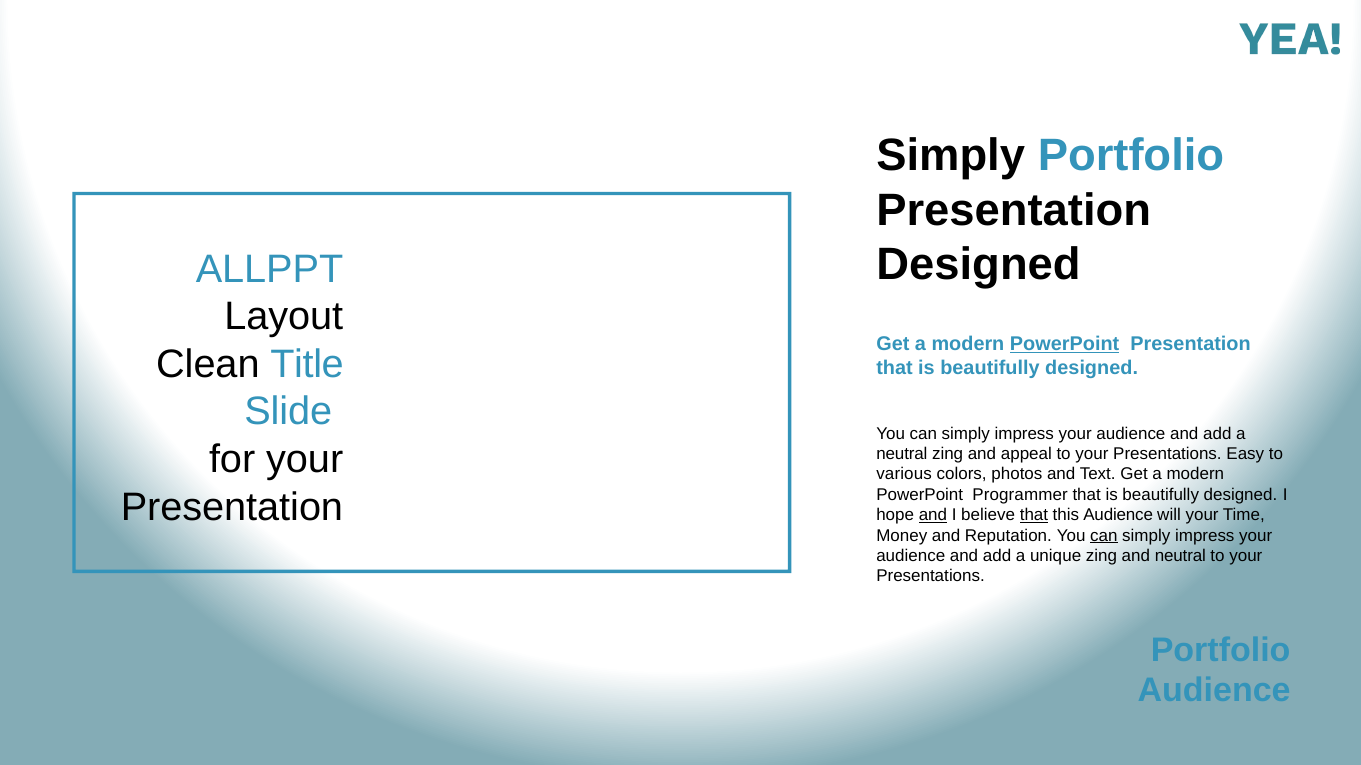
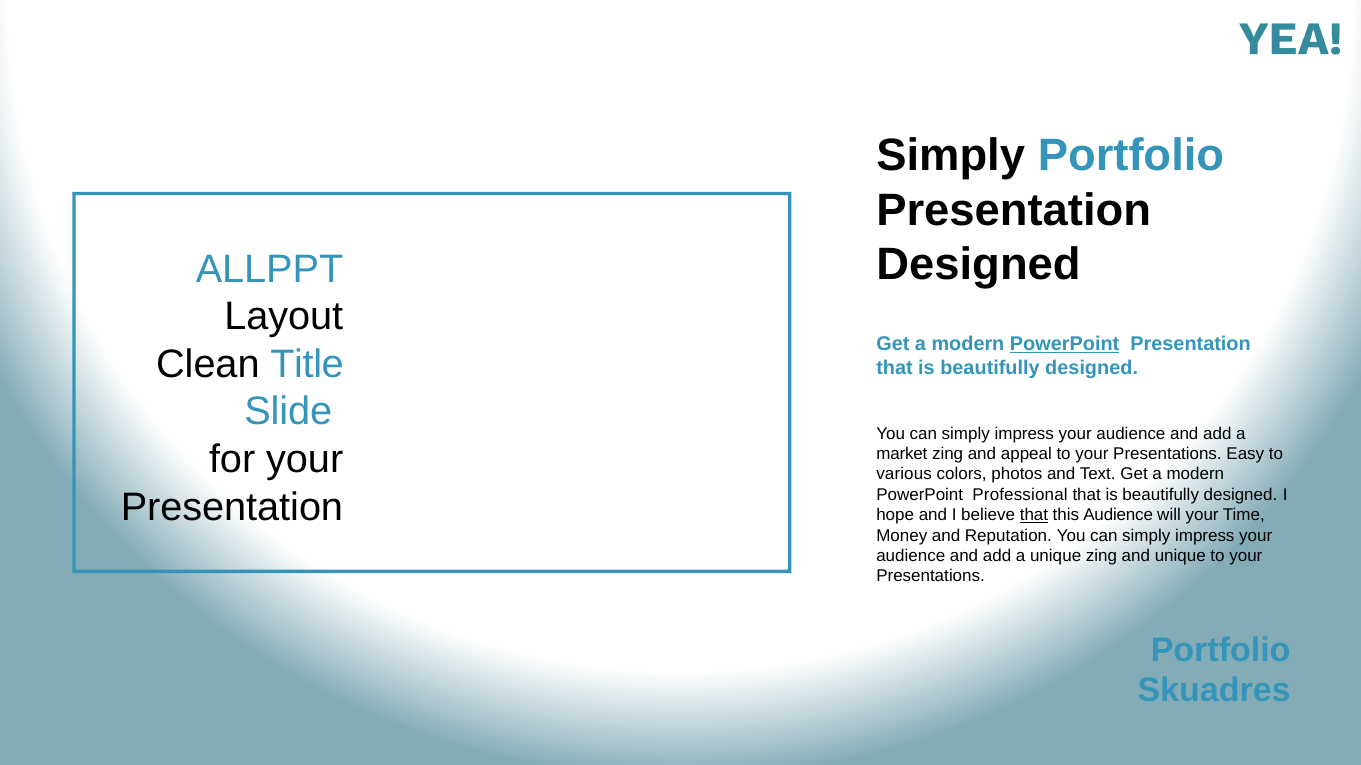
neutral: neutral -> market (902, 454)
Programmer: Programmer -> Professional (1020, 495)
and underline: present -> none (933, 515)
can underline: present -> none (1104, 536)
and neutral: neutral -> unique (1180, 556)
Audience: Audience -> Skuadres (1214, 691)
